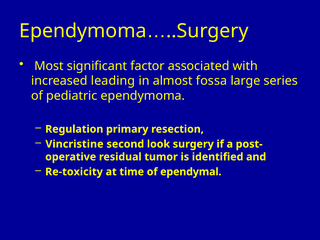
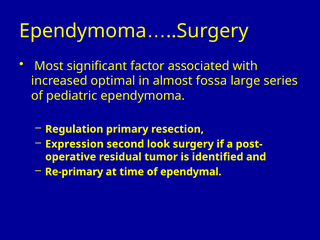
leading: leading -> optimal (113, 81)
Vincristine: Vincristine -> Expression (74, 144)
Re-toxicity: Re-toxicity -> Re-primary (74, 172)
